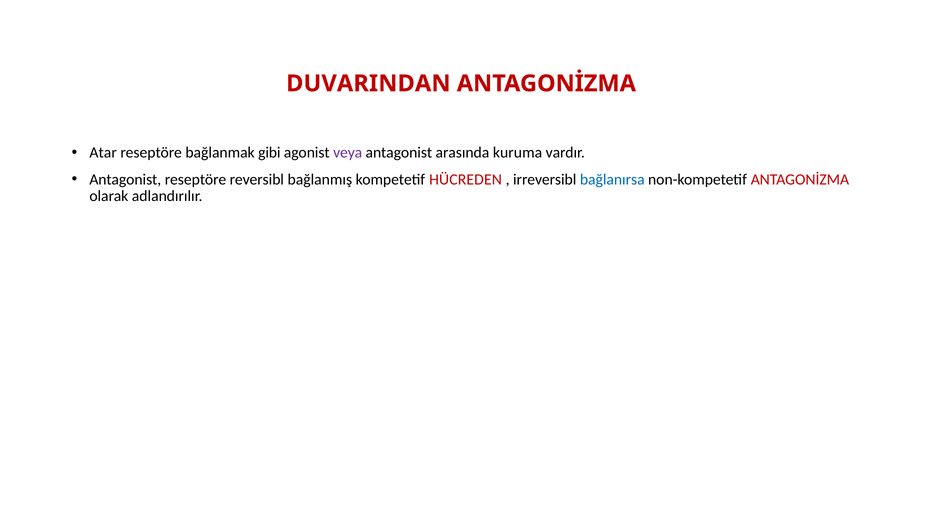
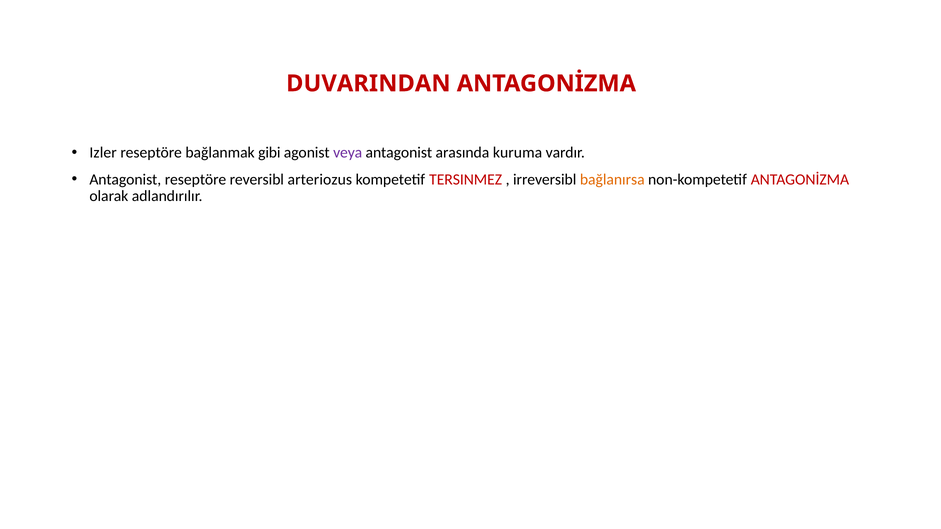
Atar: Atar -> Izler (103, 153)
bağlanmış: bağlanmış -> arteriozus (320, 179)
HÜCREDEN: HÜCREDEN -> TERSINMEZ (466, 179)
bağlanırsa colour: blue -> orange (612, 179)
